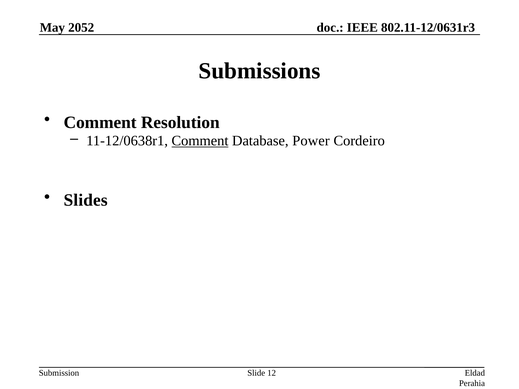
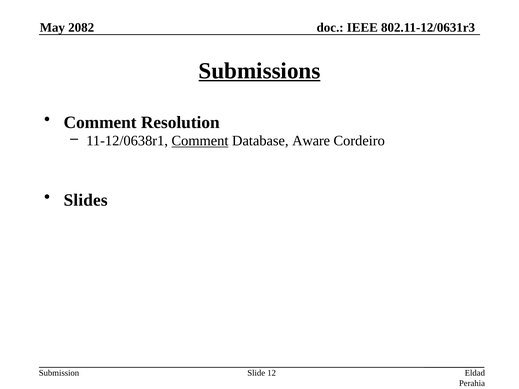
2052: 2052 -> 2082 (81, 28)
Submissions underline: none -> present (259, 71)
Power: Power -> Aware (311, 141)
